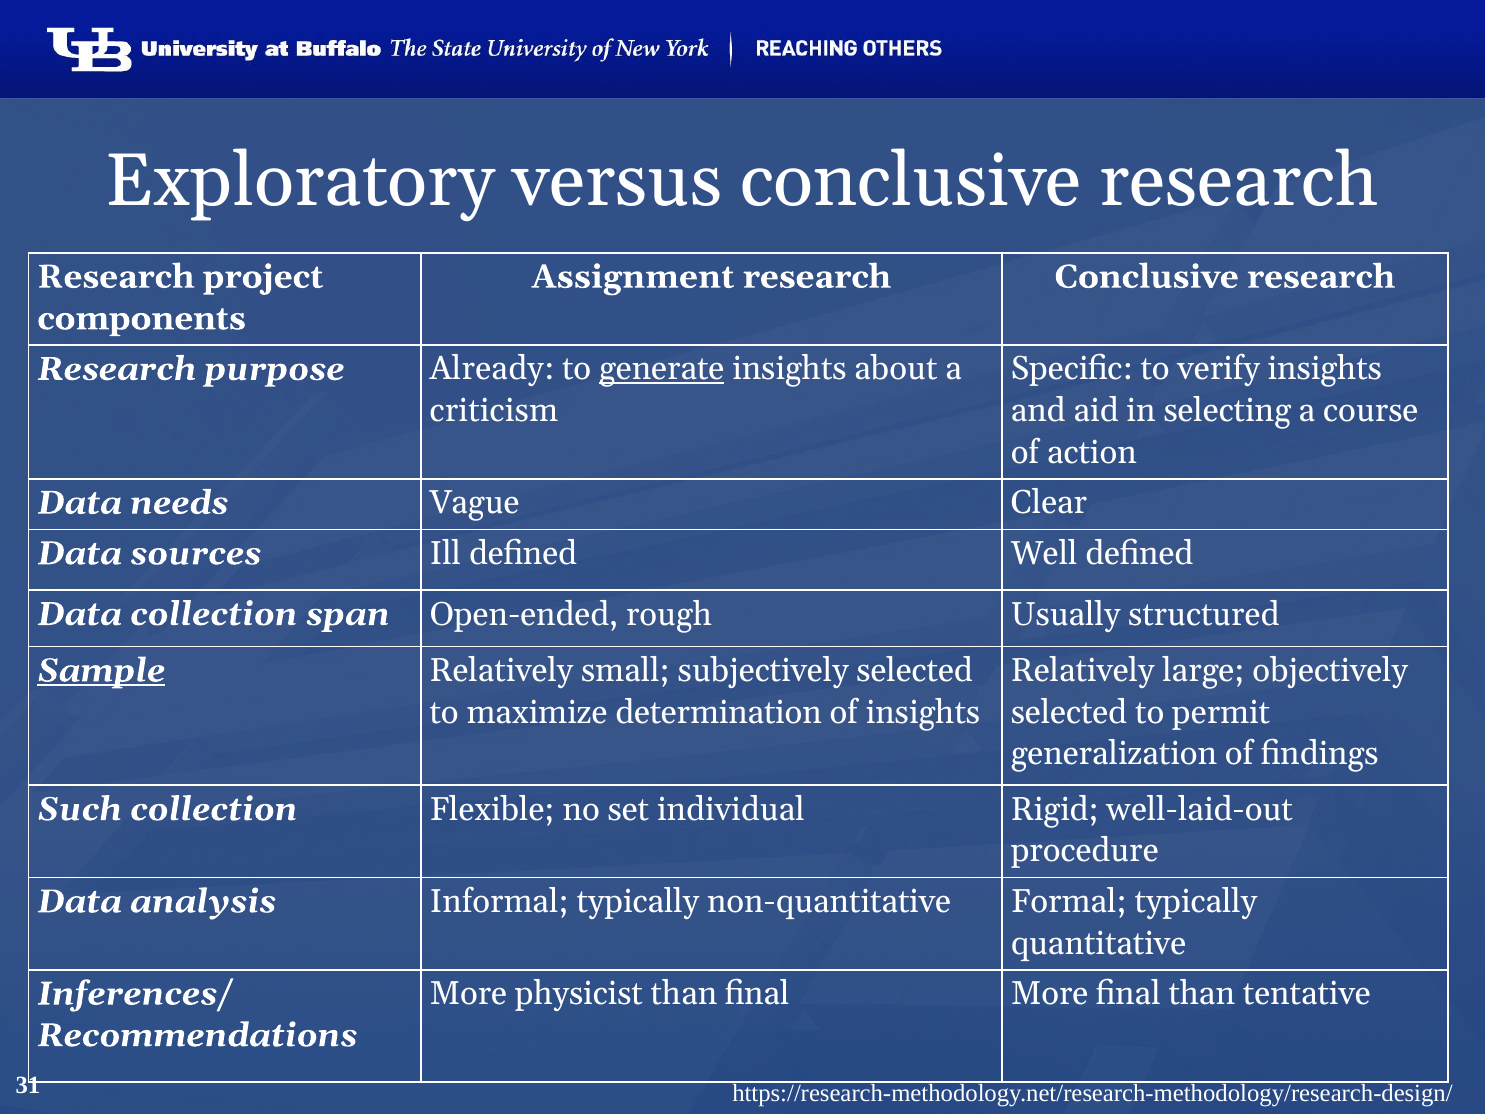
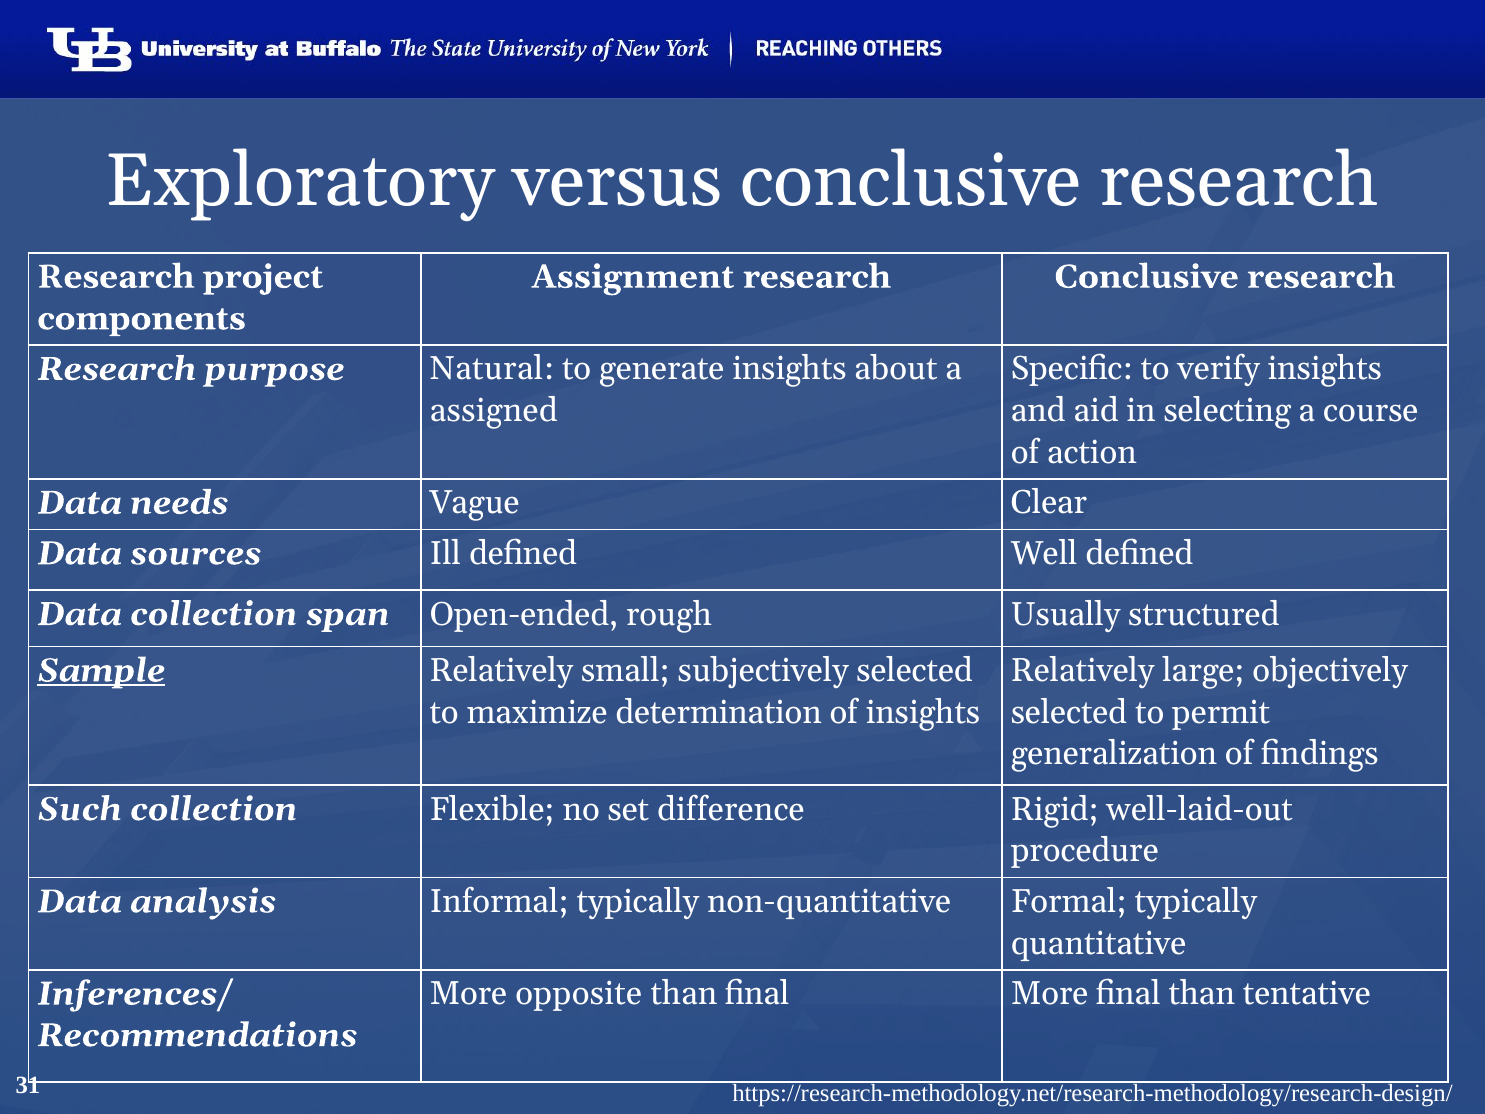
Already: Already -> Natural (492, 369)
generate underline: present -> none (662, 369)
criticism: criticism -> assigned (494, 411)
individual: individual -> difference (731, 809)
physicist: physicist -> opposite (579, 993)
